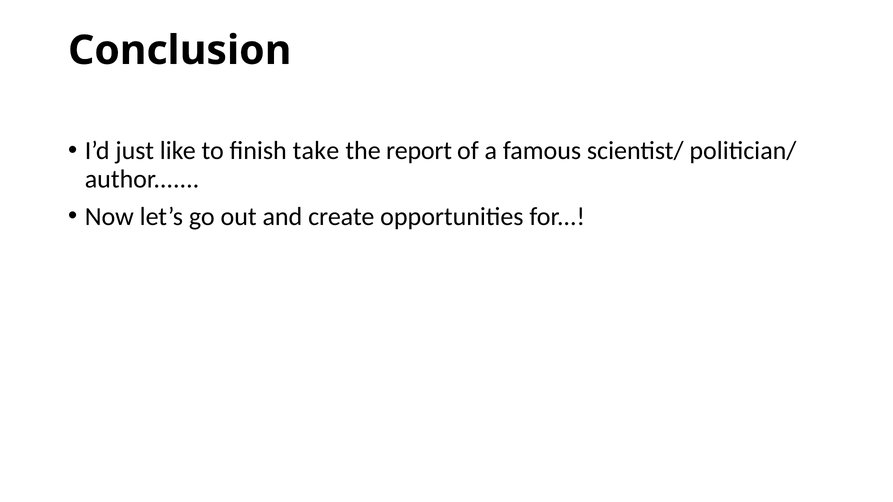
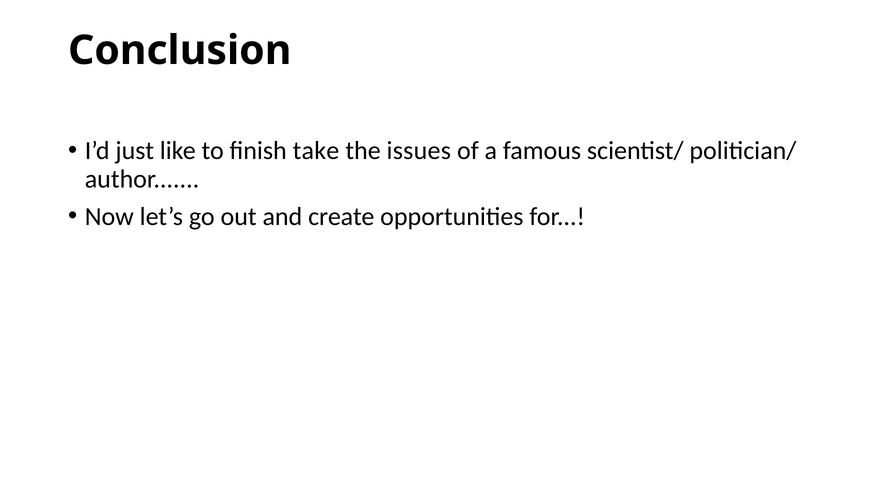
report: report -> issues (419, 151)
